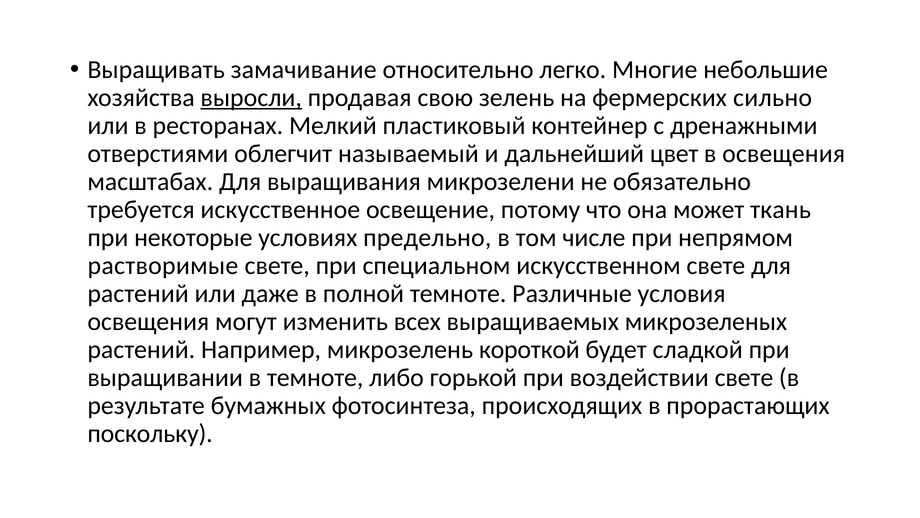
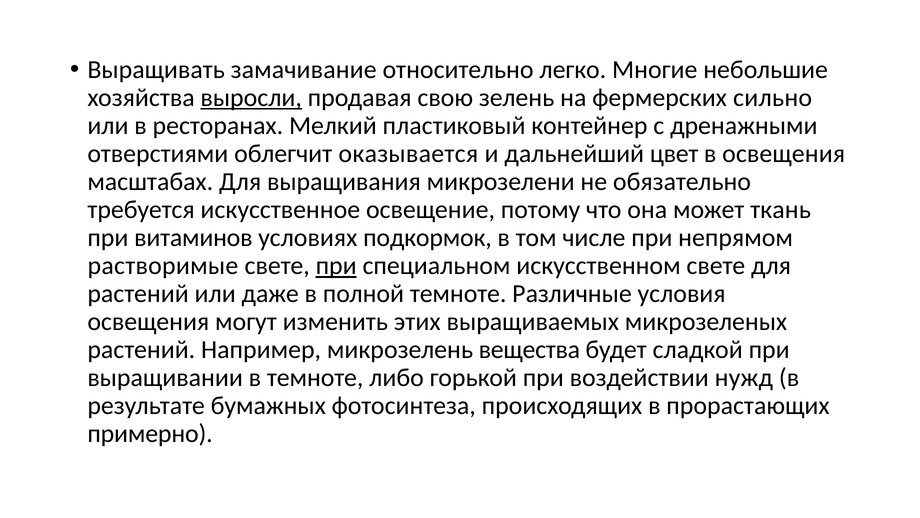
называемый: называемый -> оказывается (408, 154)
некоторые: некоторые -> витаминов (193, 238)
предельно: предельно -> подкормок (427, 238)
при underline: none -> present (336, 266)
всех: всех -> этих (417, 322)
короткой: короткой -> вещества (529, 350)
воздействии свете: свете -> нужд (744, 377)
поскольку: поскольку -> примерно (150, 433)
